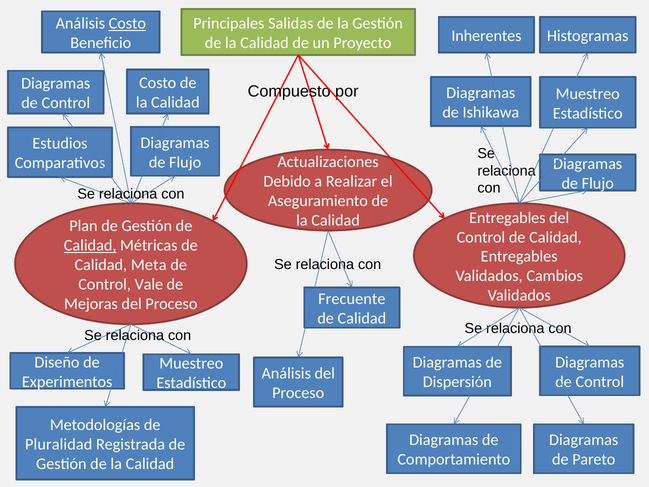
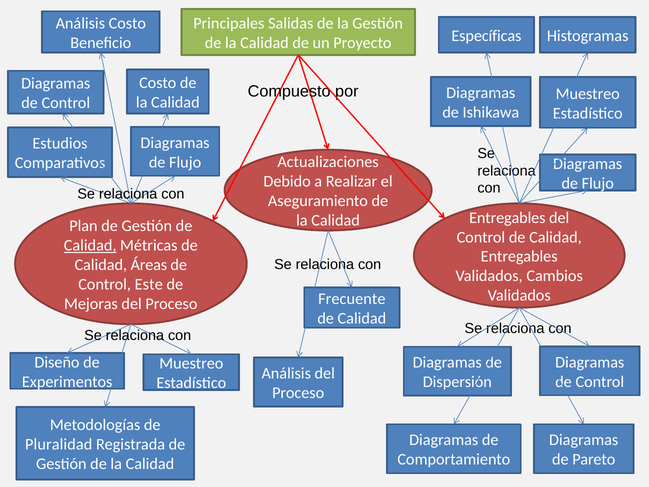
Costo underline: present -> none (127, 23)
Inherentes: Inherentes -> Específicas (486, 36)
Meta: Meta -> Áreas (149, 265)
Vale: Vale -> Este (149, 284)
